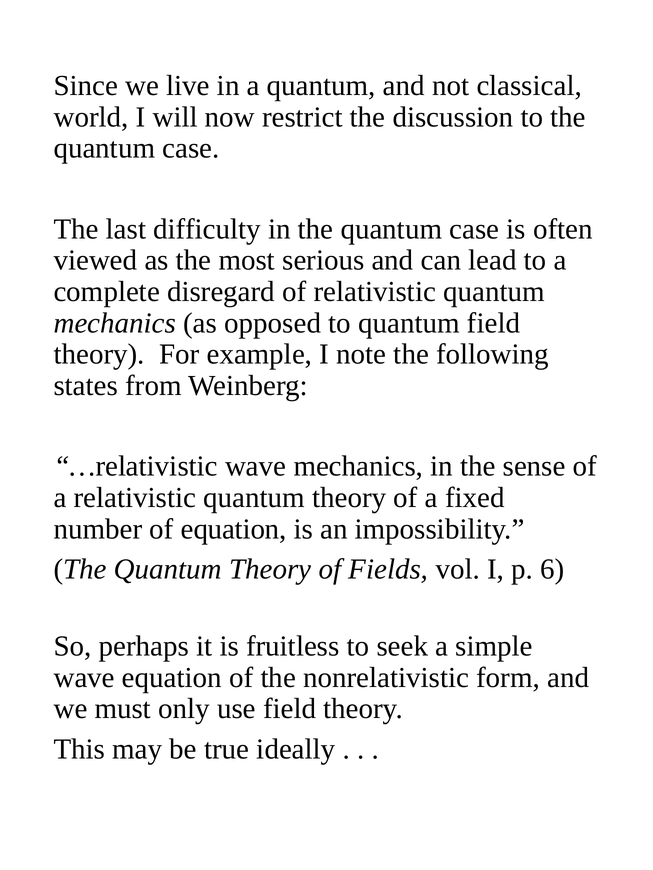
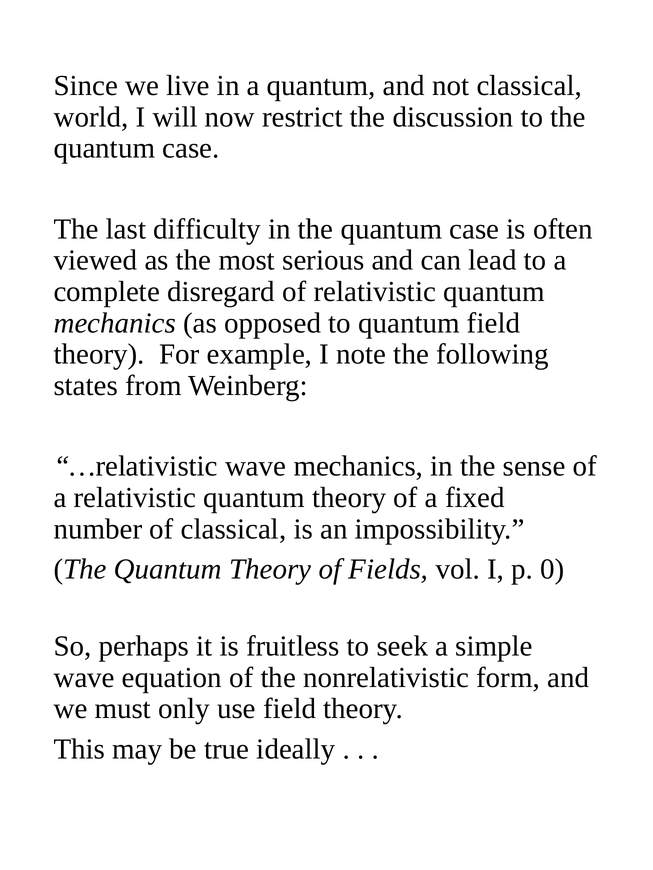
of equation: equation -> classical (234, 529)
6: 6 -> 0 (552, 570)
